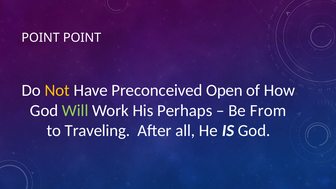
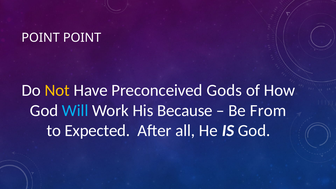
Open: Open -> Gods (224, 90)
Will colour: light green -> light blue (75, 110)
Perhaps: Perhaps -> Because (185, 110)
Traveling: Traveling -> Expected (97, 131)
